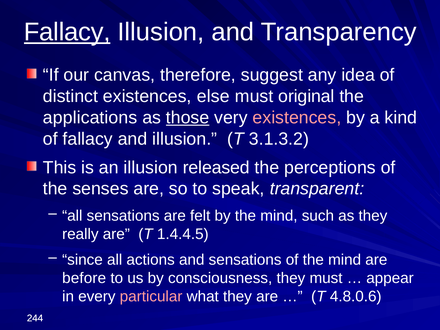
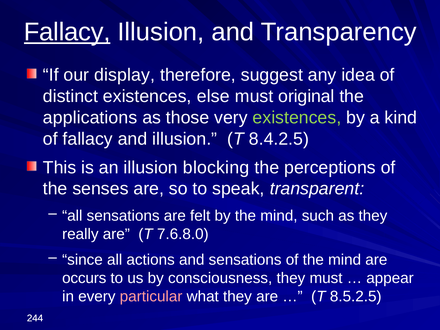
canvas: canvas -> display (125, 75)
those underline: present -> none (188, 118)
existences colour: pink -> light green (297, 118)
3.1.3.2: 3.1.3.2 -> 8.4.2.5 (279, 139)
released: released -> blocking (216, 168)
1.4.4.5: 1.4.4.5 -> 7.6.8.0 (183, 234)
before: before -> occurs (84, 278)
4.8.0.6: 4.8.0.6 -> 8.5.2.5 (356, 296)
